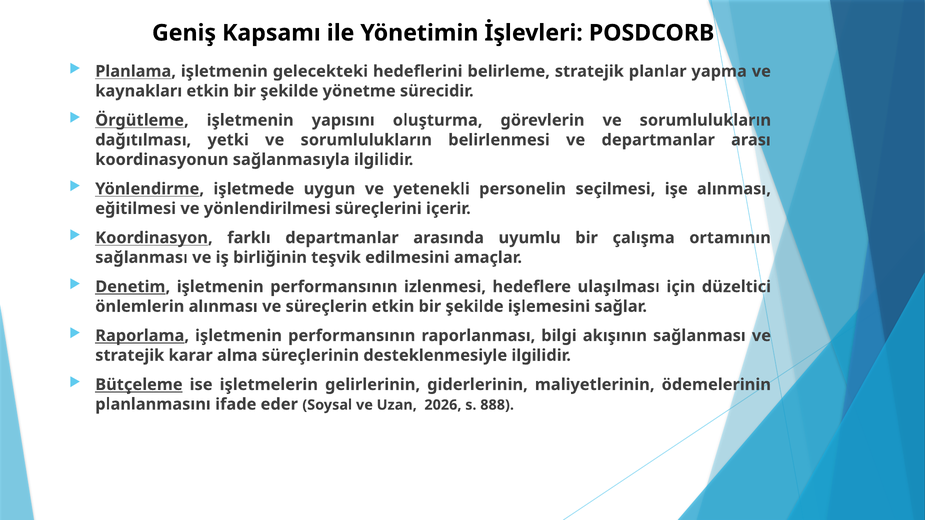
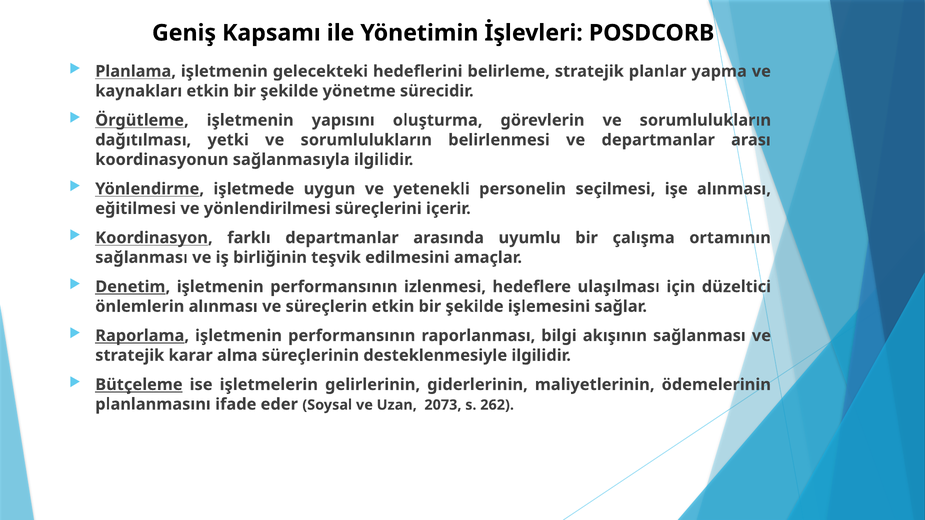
2026: 2026 -> 2073 (443, 405)
888: 888 -> 262 (497, 405)
